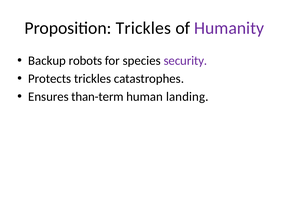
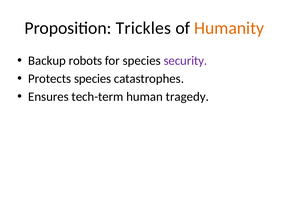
Humanity colour: purple -> orange (229, 28)
Protects trickles: trickles -> species (93, 79)
than-term: than-term -> tech-term (97, 97)
landing: landing -> tragedy (187, 97)
